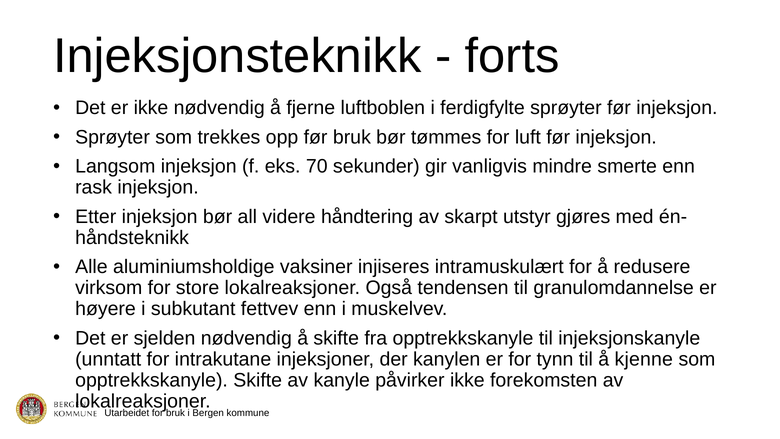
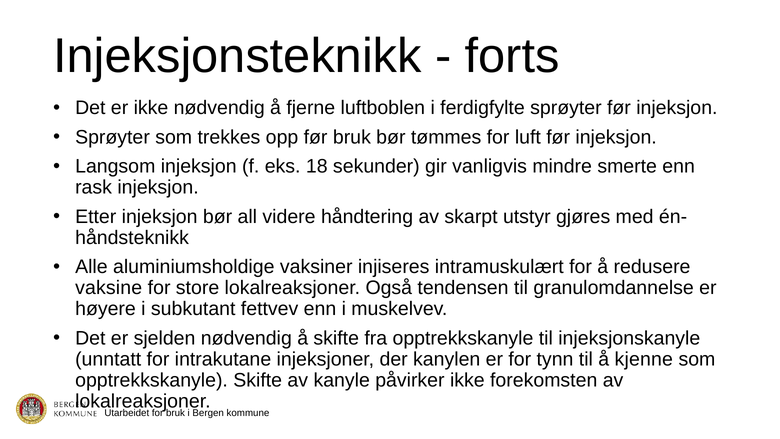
70: 70 -> 18 (317, 166)
virksom: virksom -> vaksine (109, 288)
